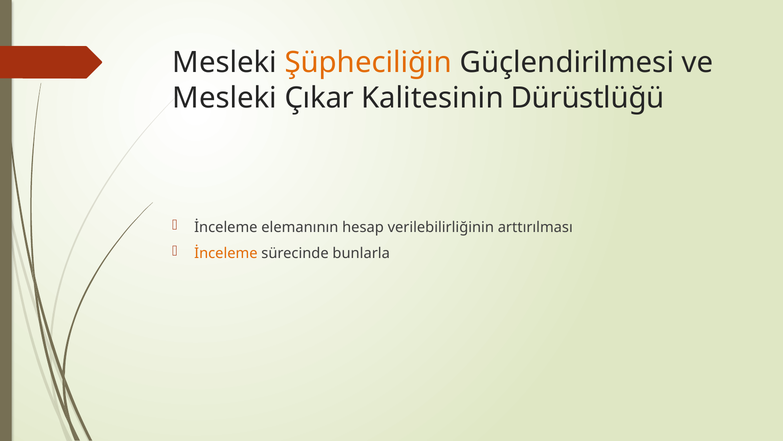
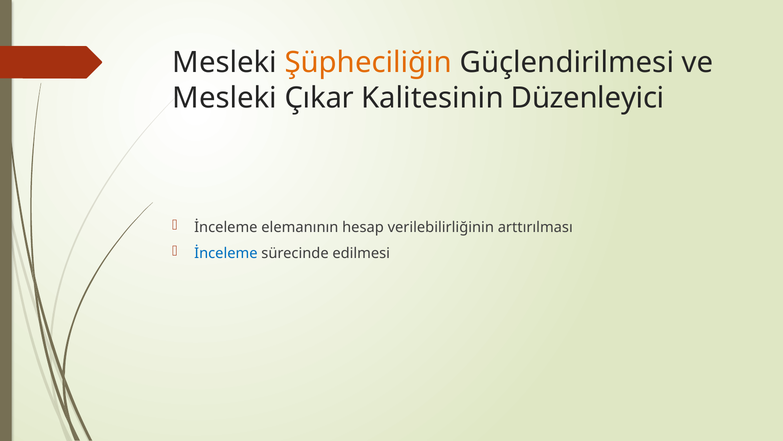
Dürüstlüğü: Dürüstlüğü -> Düzenleyici (588, 98)
İnceleme colour: orange -> blue (226, 253)
bunlarla: bunlarla -> edilmesi (361, 253)
